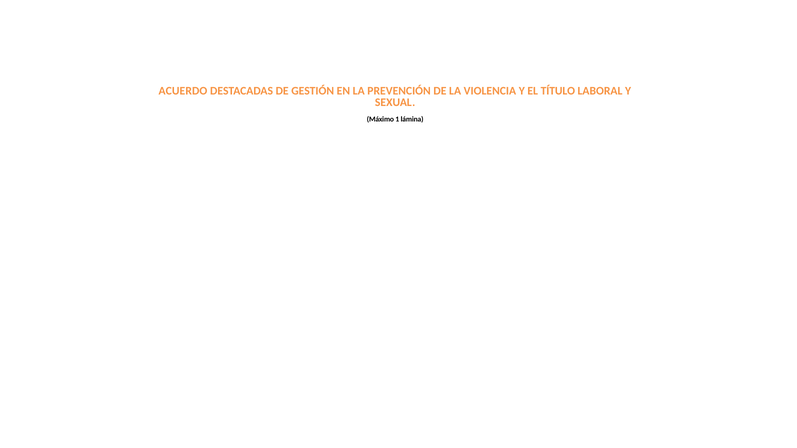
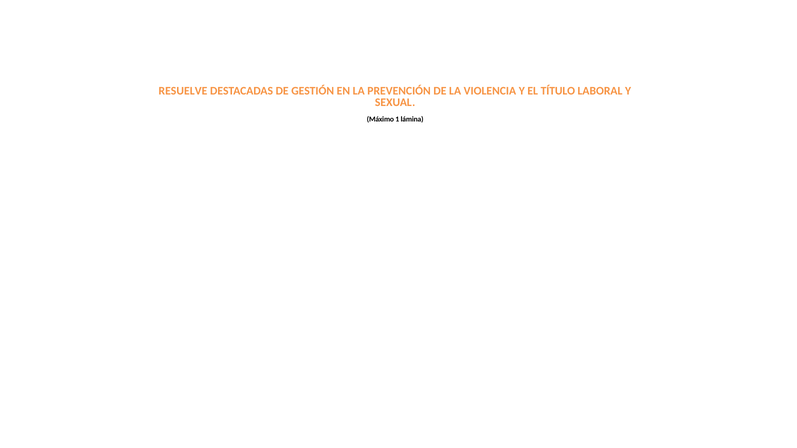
ACUERDO: ACUERDO -> RESUELVE (183, 91)
